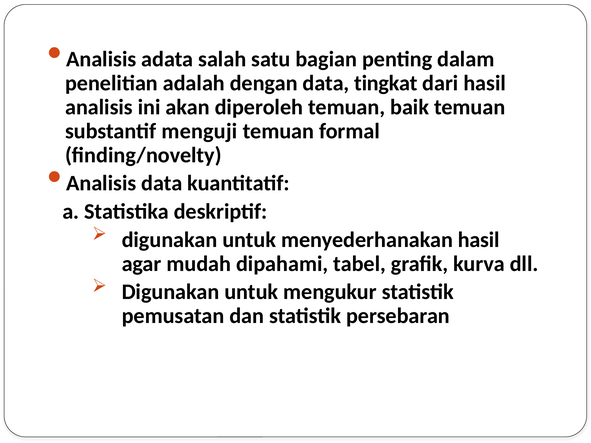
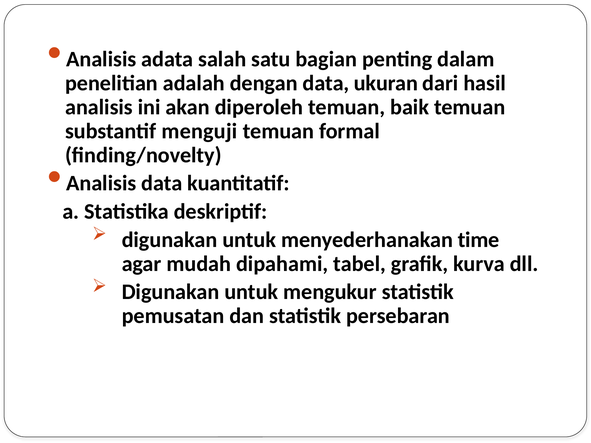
tingkat: tingkat -> ukuran (386, 83)
menyederhanakan hasil: hasil -> time (479, 240)
